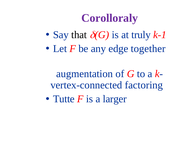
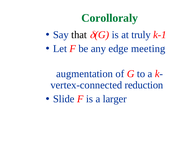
Corolloraly colour: purple -> green (110, 18)
together: together -> meeting (148, 49)
factoring: factoring -> reduction (144, 85)
Tutte: Tutte -> Slide (64, 99)
